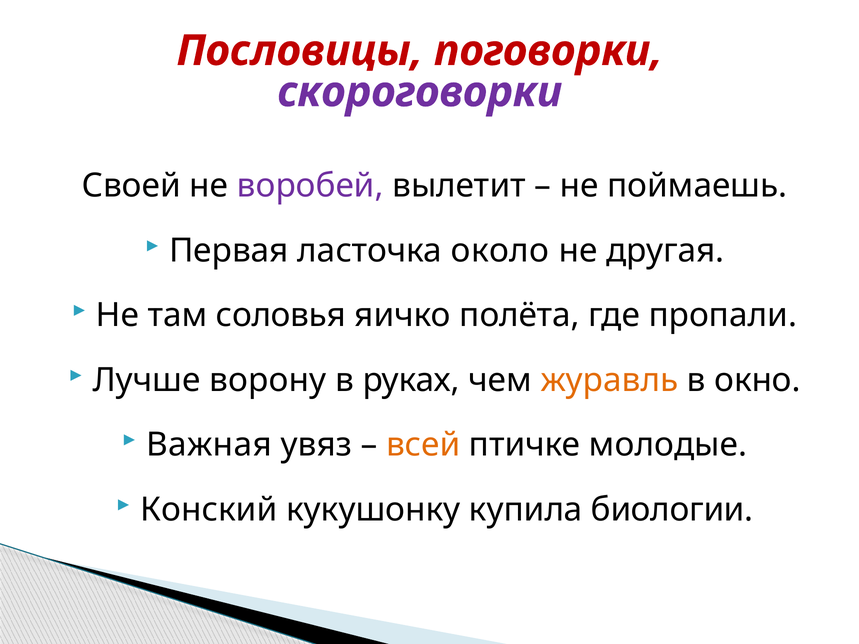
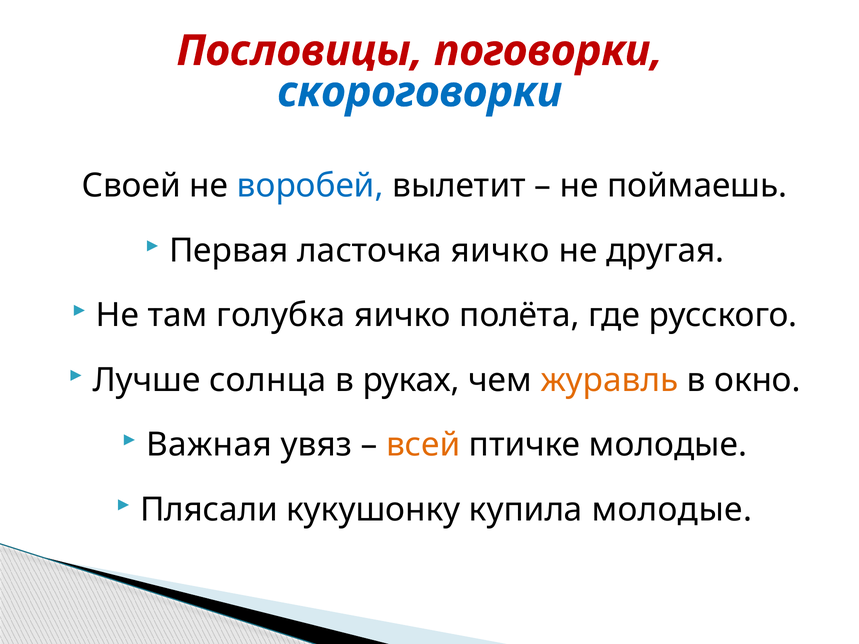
скороговорки colour: purple -> blue (420, 92)
воробей colour: purple -> blue (310, 186)
ласточка около: около -> яичко (500, 251)
соловья: соловья -> голубка (281, 316)
пропали: пропали -> русского (723, 316)
ворону: ворону -> солнца (268, 380)
Конский: Конский -> Плясали (209, 510)
купила биологии: биологии -> молодые (672, 510)
